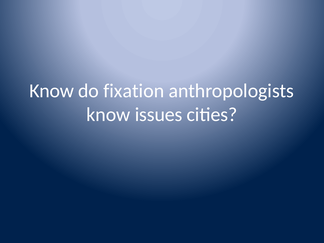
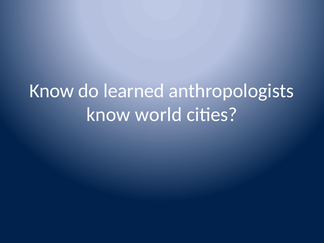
fixation: fixation -> learned (134, 91)
issues: issues -> world (158, 115)
